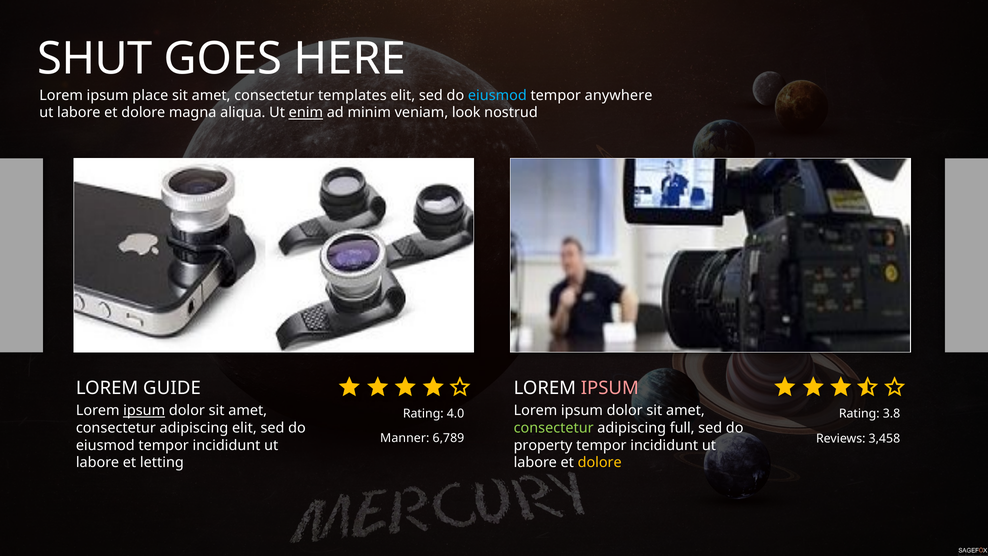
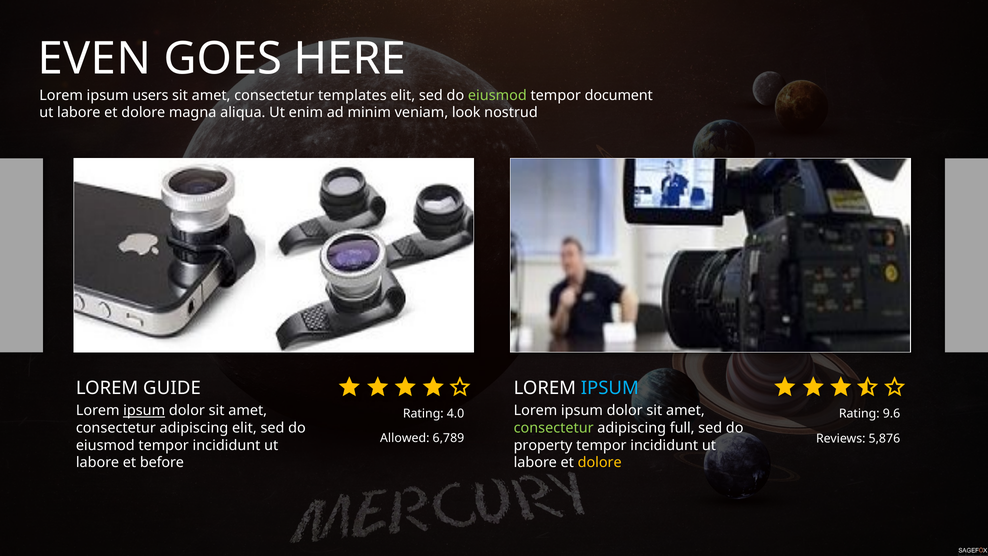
SHUT: SHUT -> EVEN (94, 59)
place: place -> users (150, 95)
eiusmod colour: light blue -> light green (497, 95)
anywhere: anywhere -> document (619, 95)
enim underline: present -> none (306, 113)
IPSUM colour: pink -> light blue (610, 388)
3.8: 3.8 -> 9.6 (892, 414)
Manner: Manner -> Allowed (405, 438)
3,458: 3,458 -> 5,876 (884, 438)
letting: letting -> before (162, 462)
